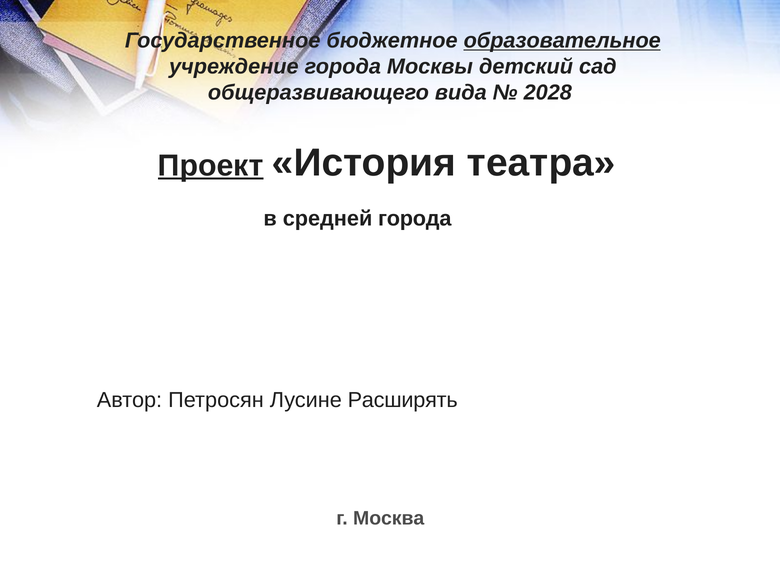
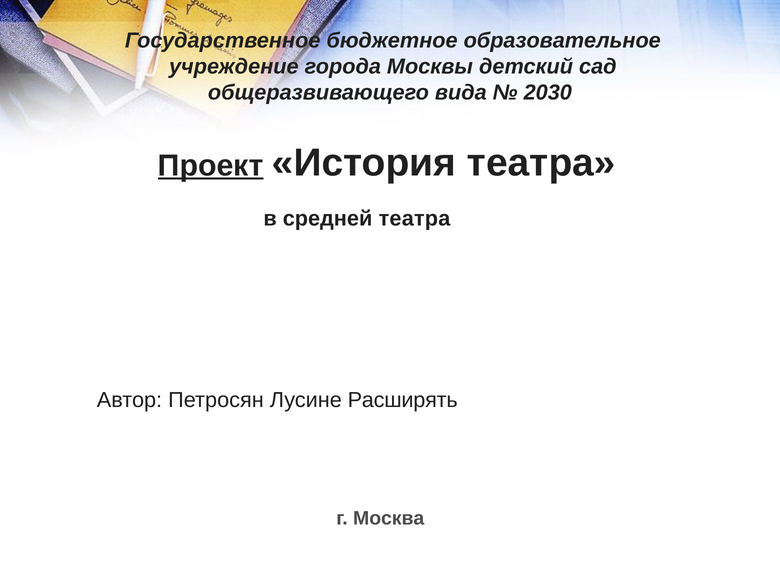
образовательное underline: present -> none (562, 41)
2028: 2028 -> 2030 (548, 93)
средней города: города -> театра (415, 219)
